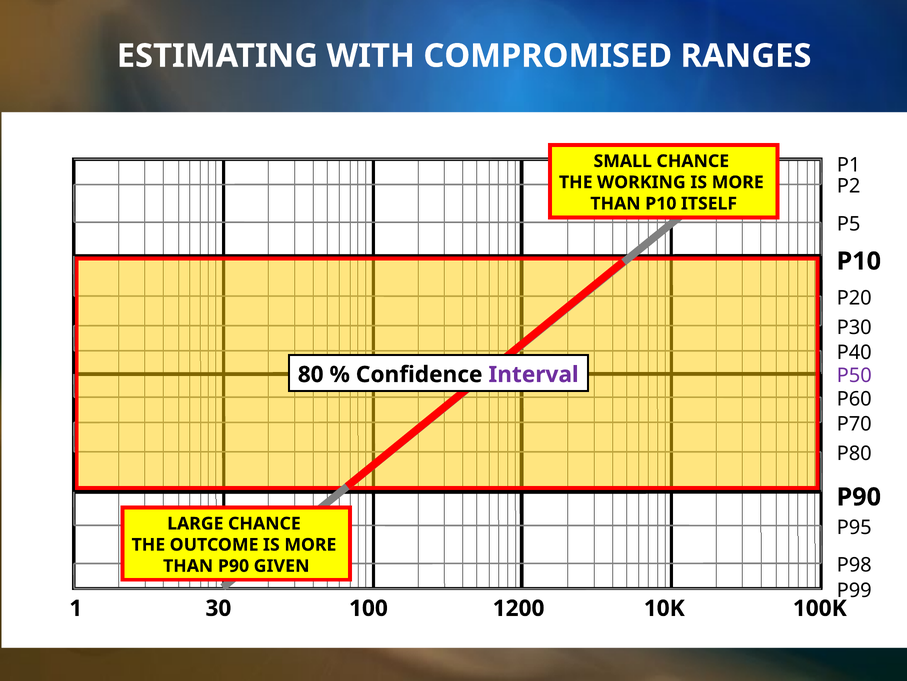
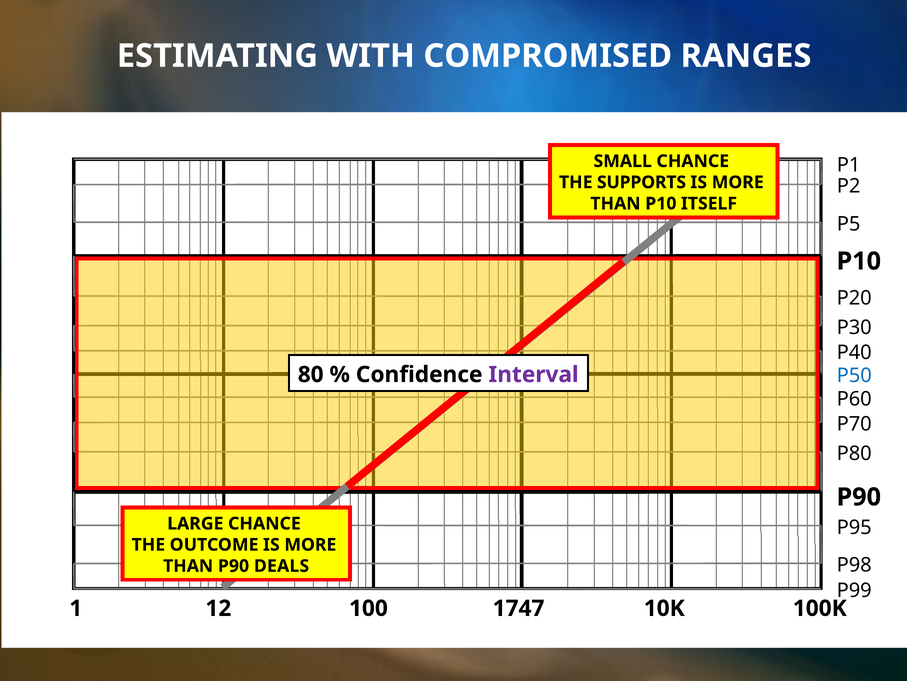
WORKING: WORKING -> SUPPORTS (642, 182)
P50 colour: purple -> blue (854, 375)
GIVEN: GIVEN -> DEALS (282, 565)
30: 30 -> 12 (218, 608)
1200: 1200 -> 1747 (519, 608)
